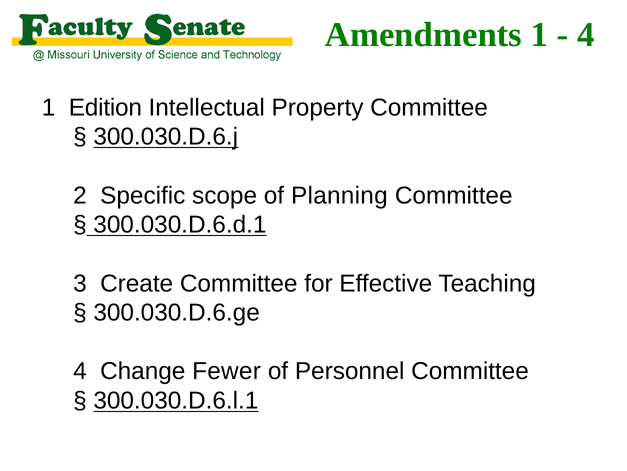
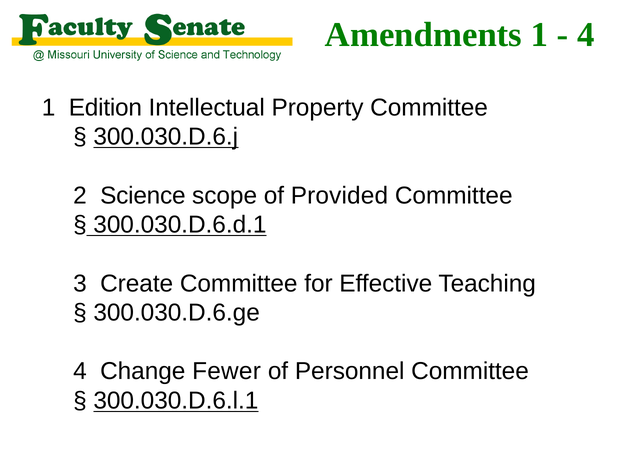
Specific: Specific -> Science (143, 195)
Planning: Planning -> Provided (339, 195)
